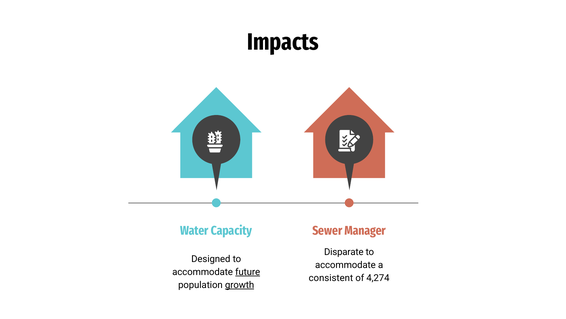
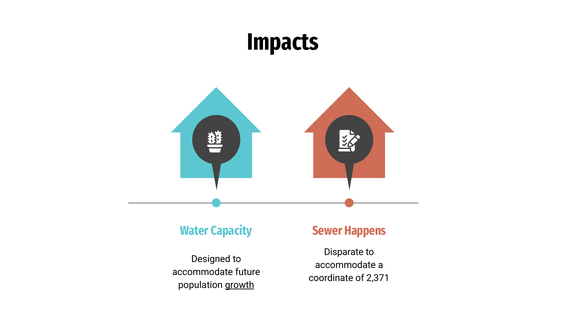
Manager: Manager -> Happens (365, 230)
future underline: present -> none (248, 271)
consistent: consistent -> coordinate (331, 277)
4,274: 4,274 -> 2,371 (378, 277)
